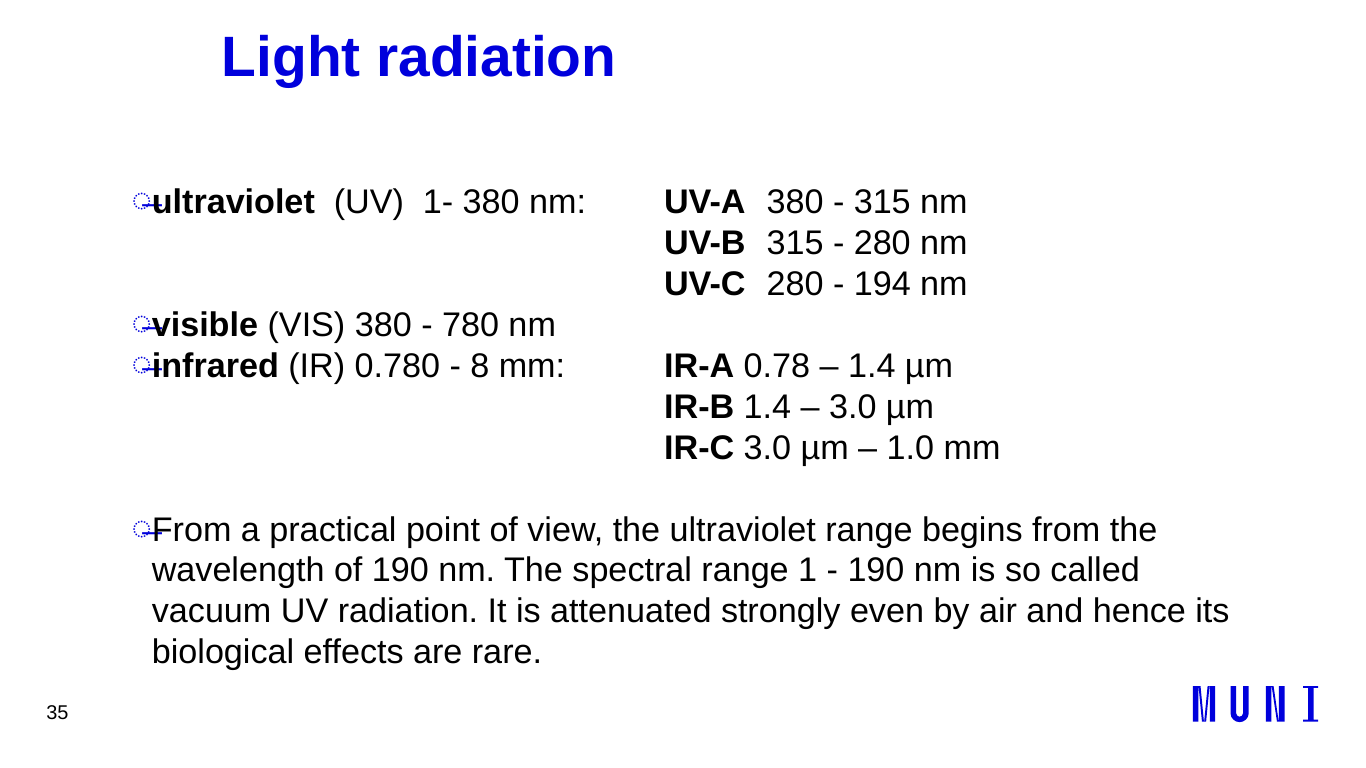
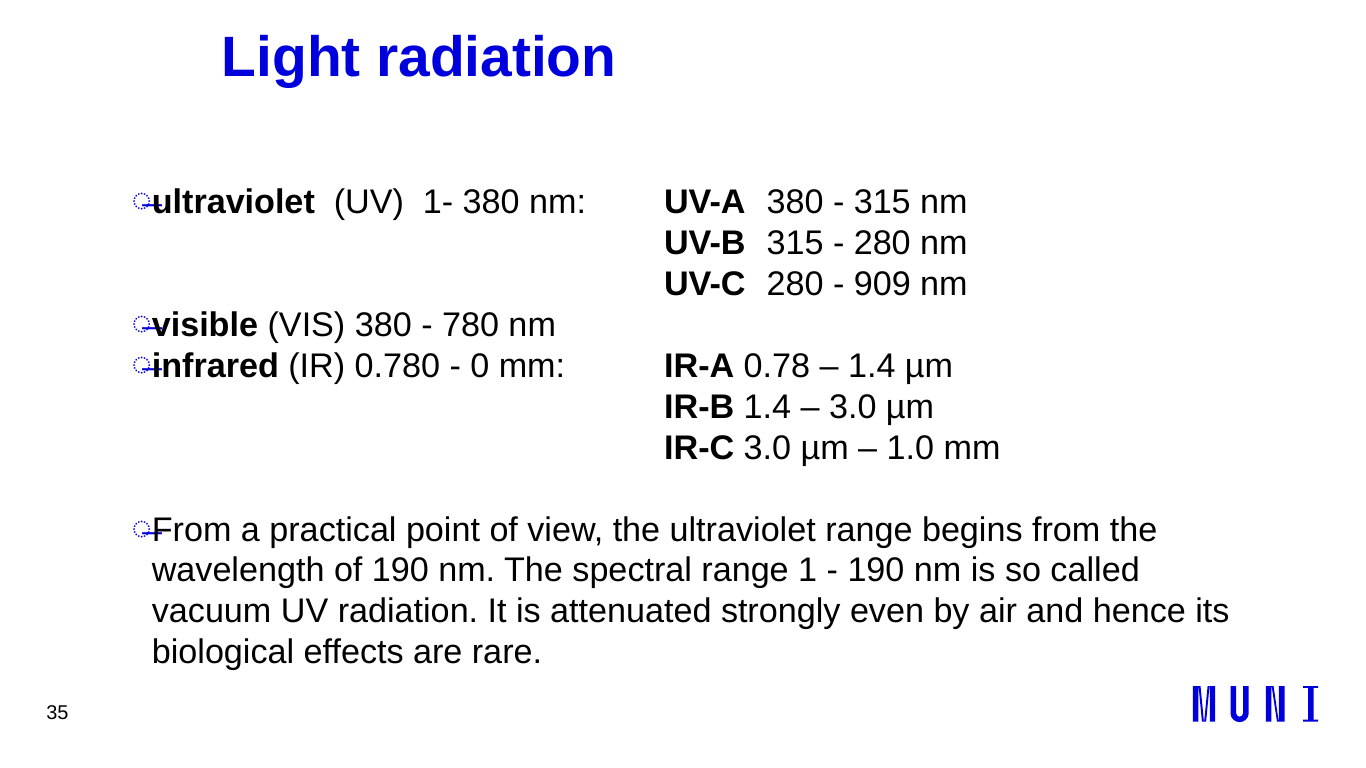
194: 194 -> 909 (882, 284)
8: 8 -> 0 (480, 366)
